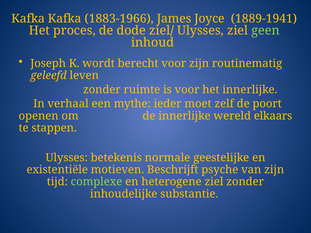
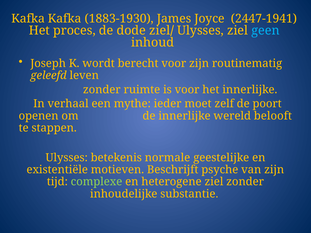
1883-1966: 1883-1966 -> 1883-1930 (119, 19)
1889-1941: 1889-1941 -> 2447-1941 (264, 19)
geen colour: light green -> light blue (265, 30)
elkaars: elkaars -> belooft (273, 116)
